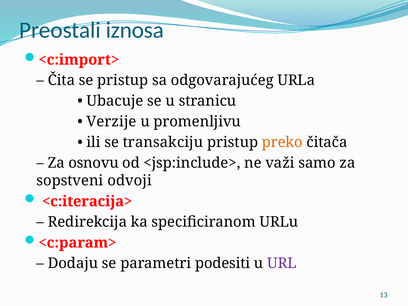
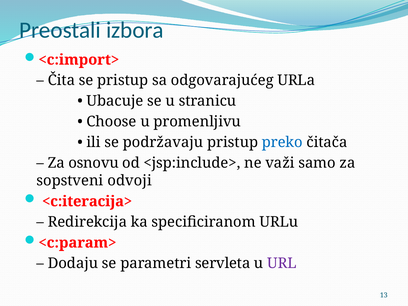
iznosa: iznosa -> izbora (135, 30)
Verzije: Verzije -> Choose (112, 122)
transakciju: transakciju -> podržavaju (163, 142)
preko colour: orange -> blue (282, 142)
podesiti: podesiti -> servleta (223, 263)
